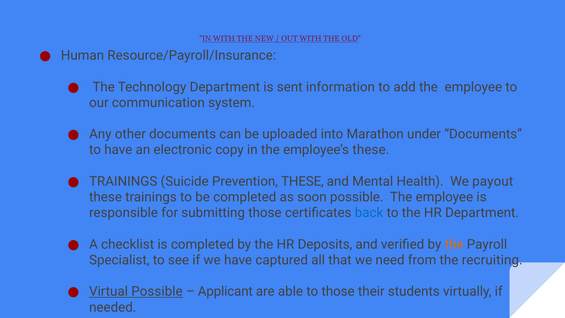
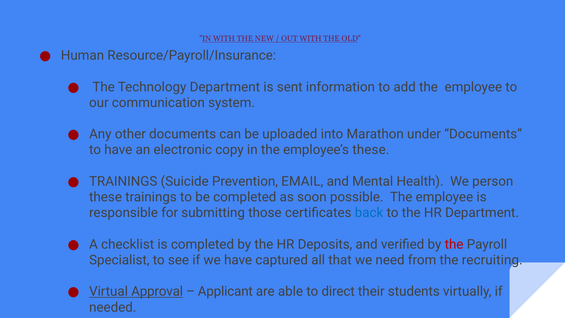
Prevention THESE: THESE -> EMAIL (302, 181)
payout: payout -> person (493, 181)
the colour: orange -> red (454, 244)
Virtual Possible: Possible -> Approval (157, 291)
to those: those -> direct (338, 291)
